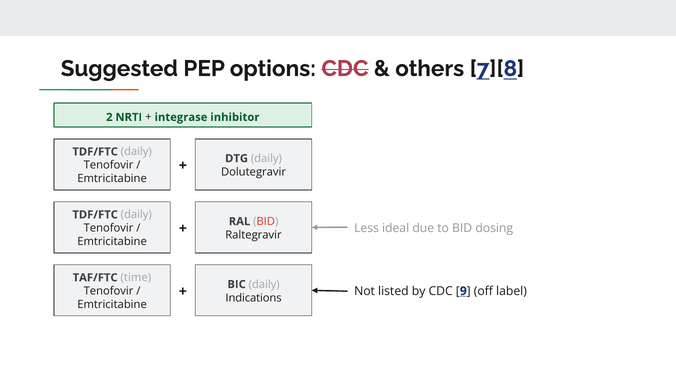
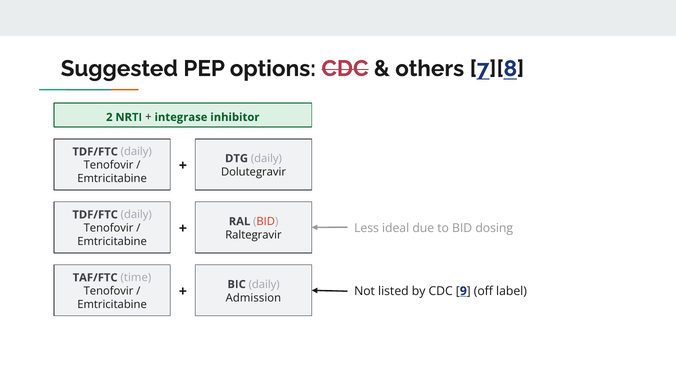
Indications: Indications -> Admission (253, 298)
